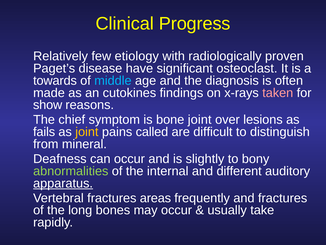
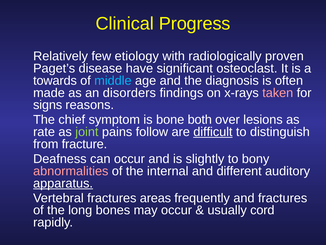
cutokines: cutokines -> disorders (129, 93)
show: show -> signs (48, 105)
bone joint: joint -> both (200, 120)
fails: fails -> rate (44, 132)
joint colour: yellow -> light green (87, 132)
called: called -> follow (152, 132)
difficult underline: none -> present (213, 132)
mineral: mineral -> fracture (84, 144)
abnormalities colour: light green -> pink (71, 171)
take: take -> cord (262, 210)
